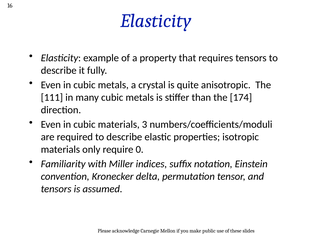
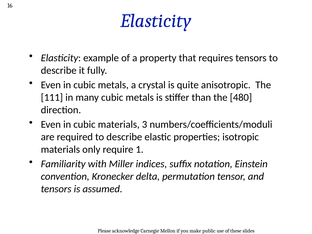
174: 174 -> 480 (241, 97)
0: 0 -> 1 (140, 149)
